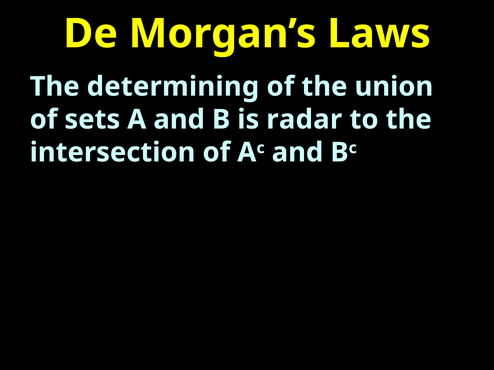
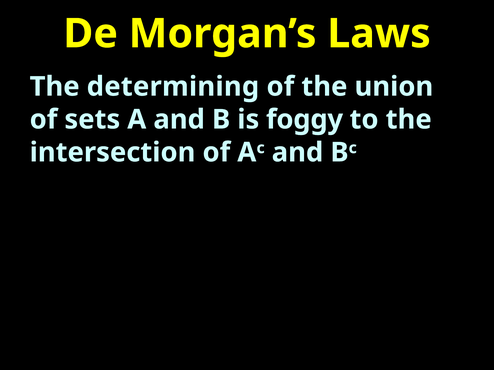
radar: radar -> foggy (305, 120)
